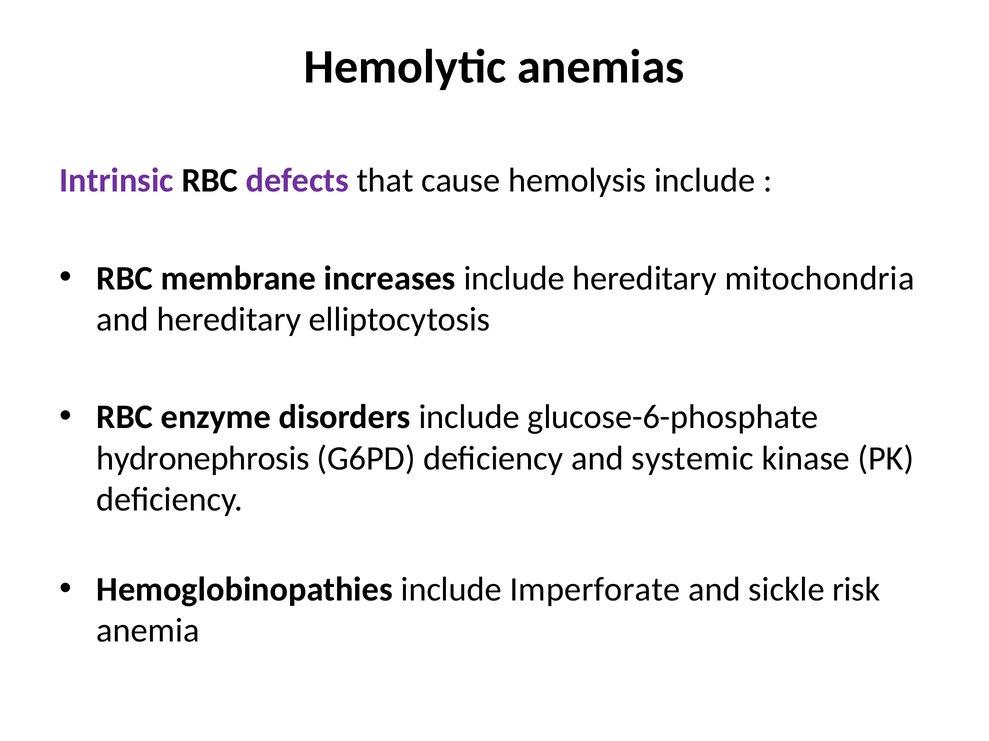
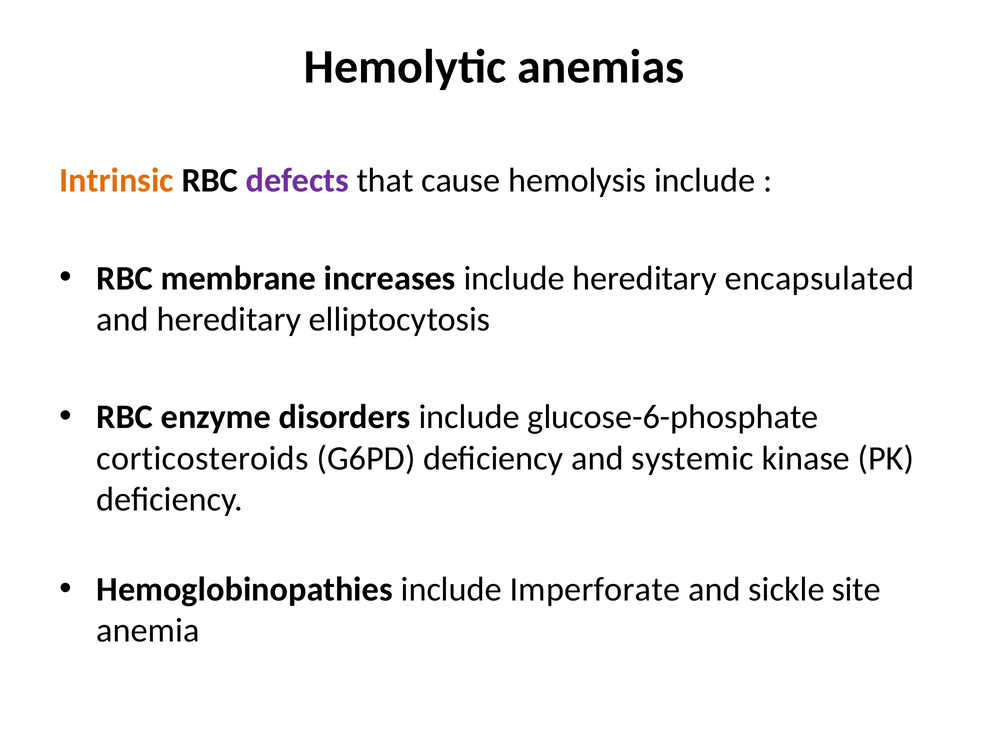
Intrinsic colour: purple -> orange (117, 181)
mitochondria: mitochondria -> encapsulated (820, 279)
hydronephrosis: hydronephrosis -> corticosteroids (203, 459)
risk: risk -> site (856, 590)
